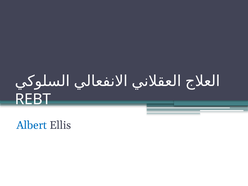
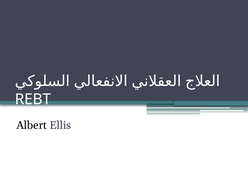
Albert colour: blue -> black (32, 125)
